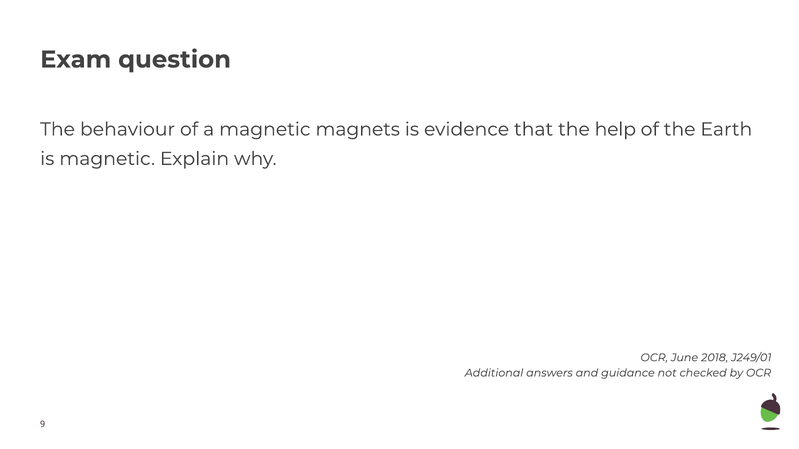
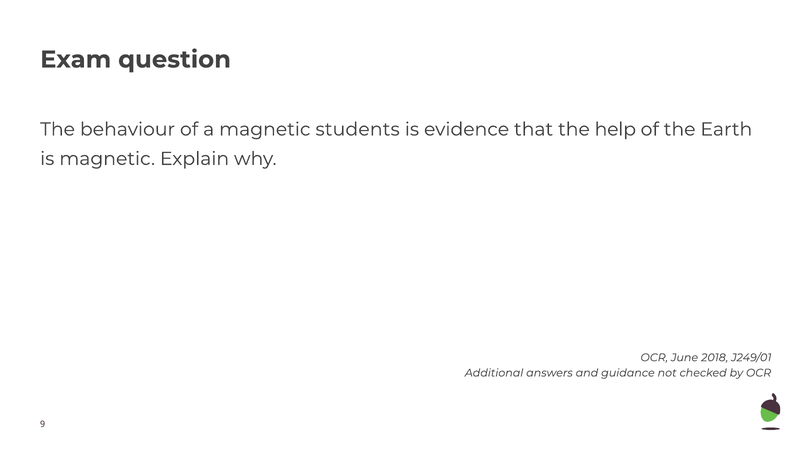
magnets: magnets -> students (358, 129)
